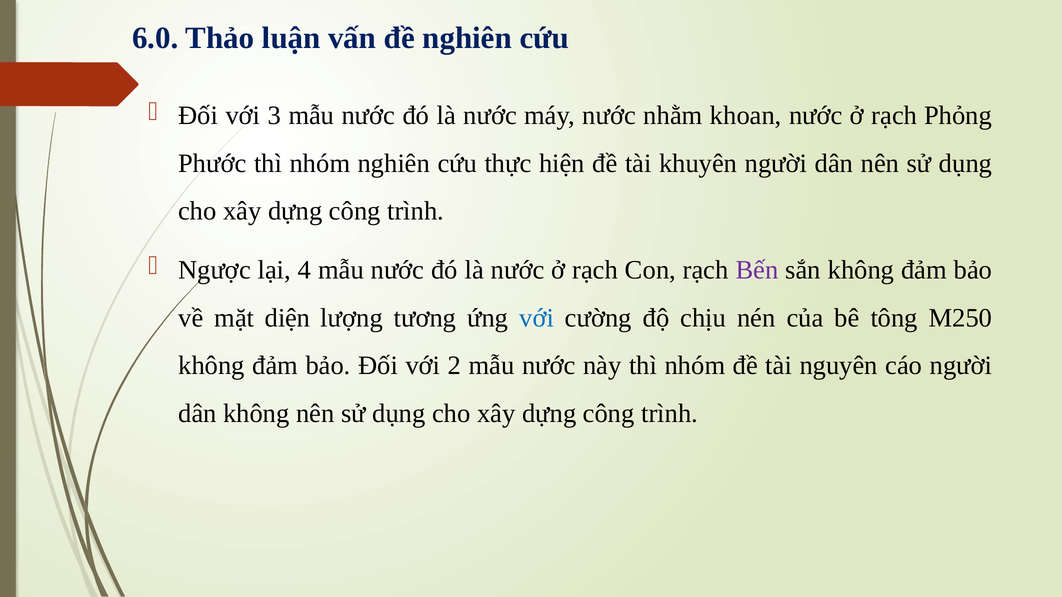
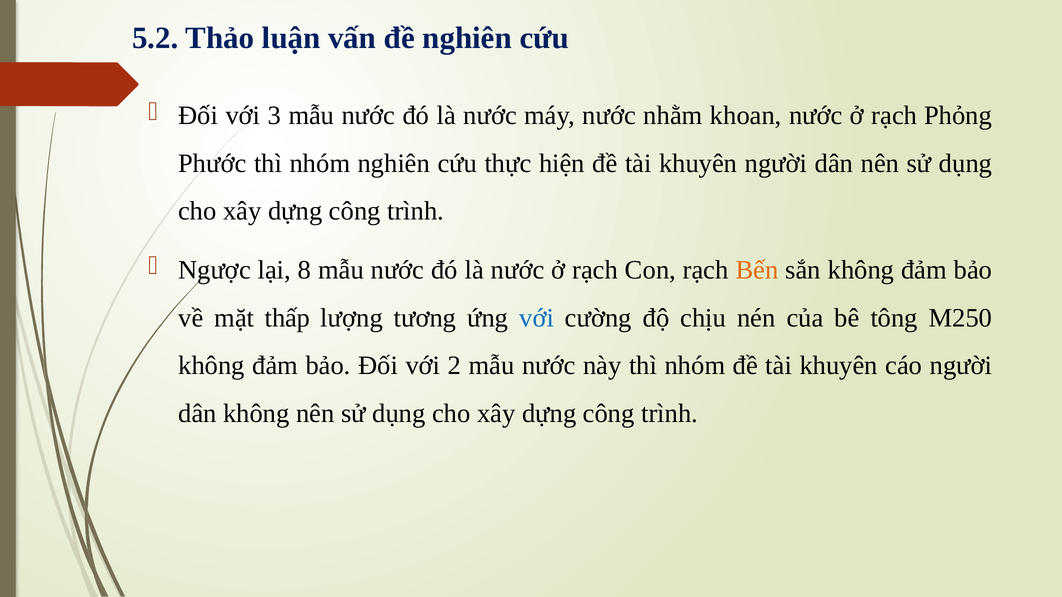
6.0: 6.0 -> 5.2 (155, 38)
4: 4 -> 8 (305, 270)
Bến colour: purple -> orange (757, 270)
diện: diện -> thấp (287, 318)
nhóm đề tài nguyên: nguyên -> khuyên (839, 366)
